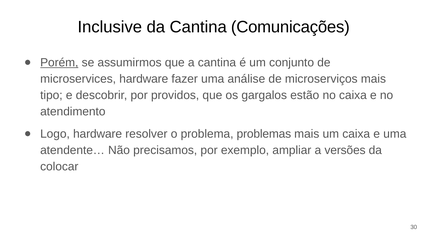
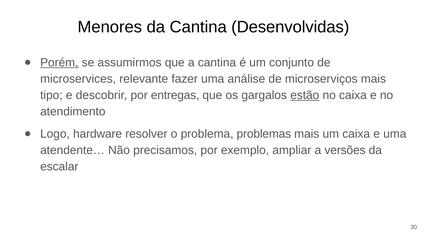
Inclusive: Inclusive -> Menores (110, 27)
Comunicações: Comunicações -> Desenvolvidas (290, 27)
microservices hardware: hardware -> relevante (144, 79)
providos: providos -> entregas (175, 95)
estão underline: none -> present (305, 95)
colocar: colocar -> escalar (59, 167)
